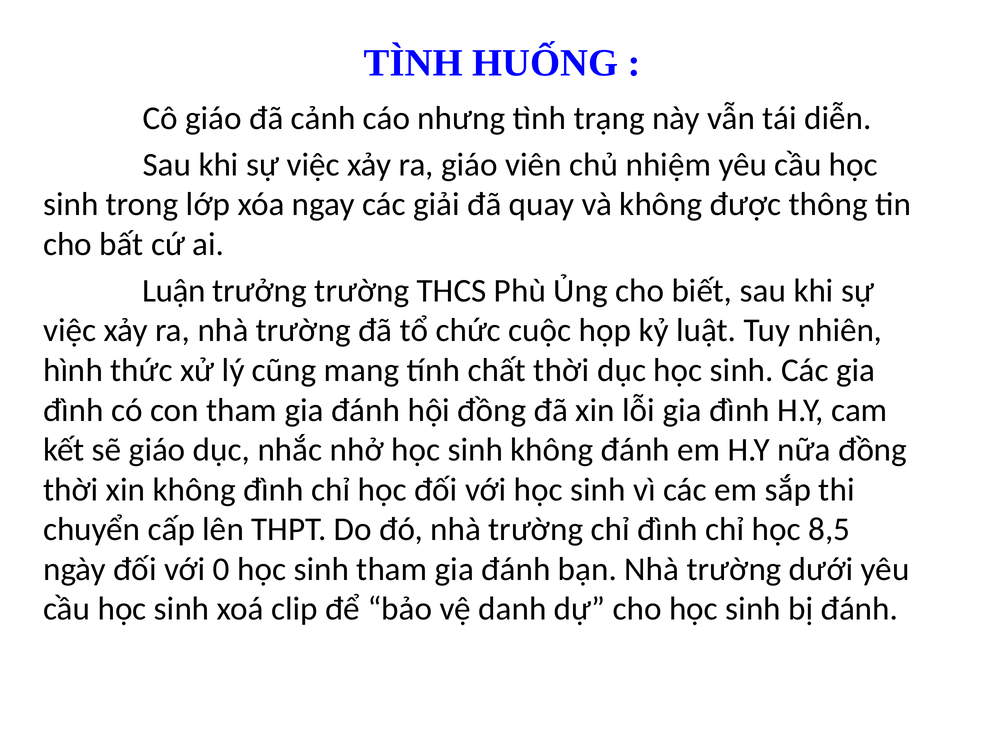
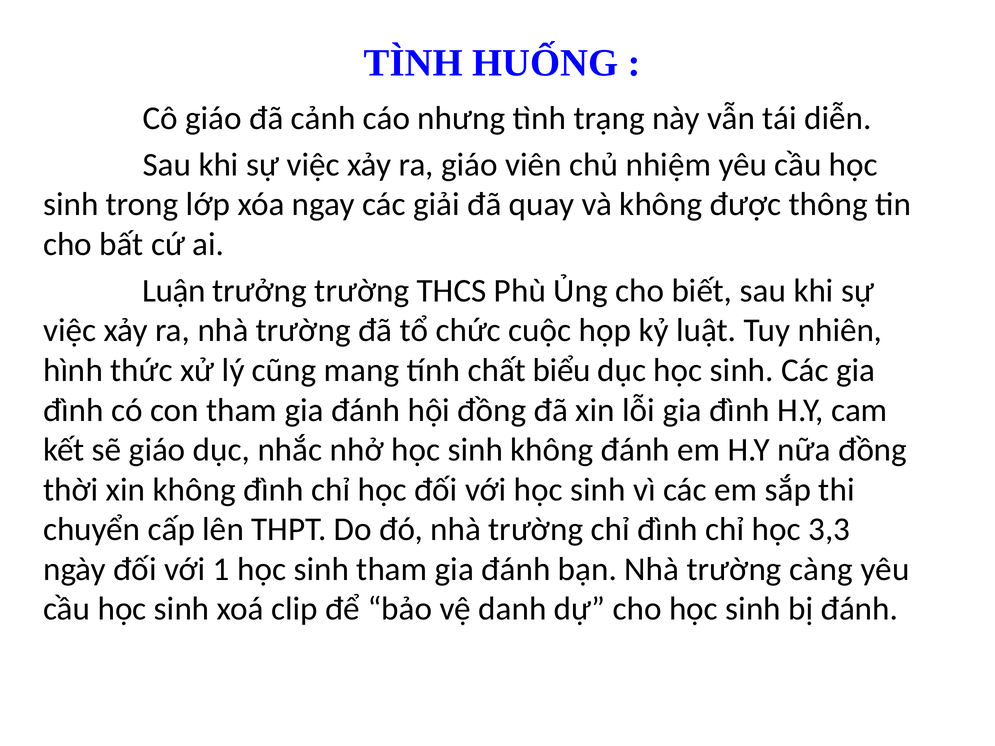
chất thời: thời -> biểu (562, 370)
8,5: 8,5 -> 3,3 (829, 530)
0: 0 -> 1 (221, 569)
dưới: dưới -> càng (821, 569)
